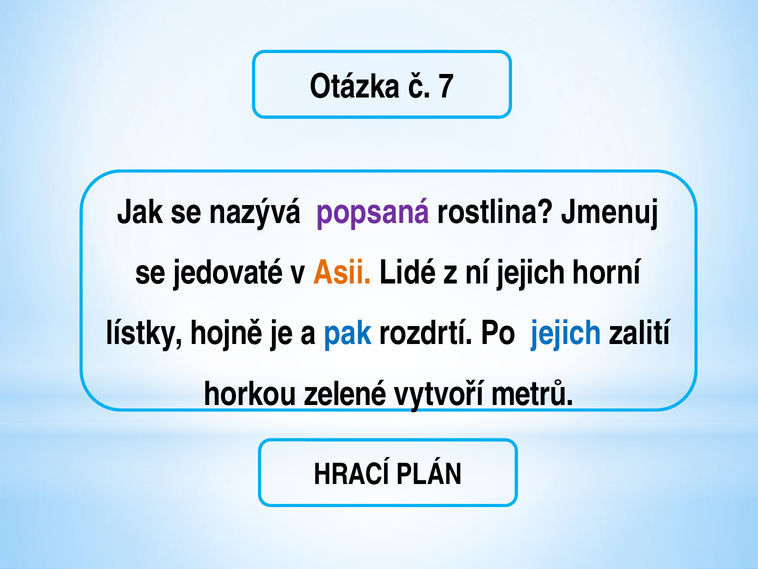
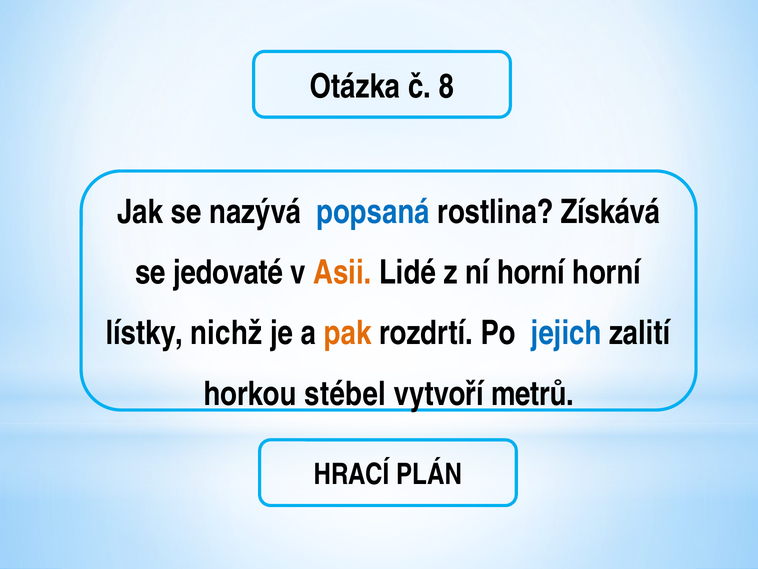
7: 7 -> 8 (446, 87)
popsaná colour: purple -> blue (373, 212)
Jmenuj: Jmenuj -> Získává (610, 212)
ní jejich: jejich -> horní (531, 272)
hojně: hojně -> nichž (226, 333)
pak colour: blue -> orange (348, 333)
zelené: zelené -> stébel (345, 394)
